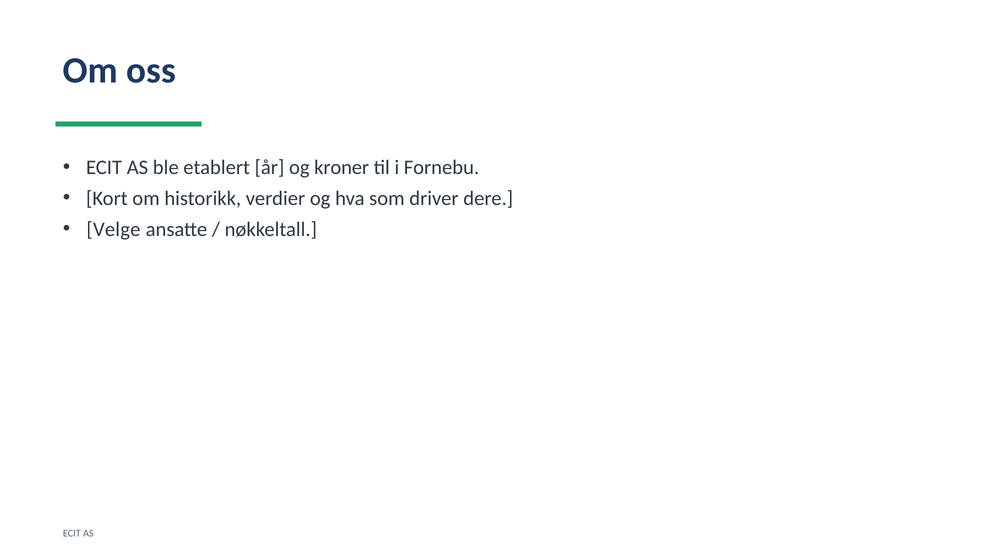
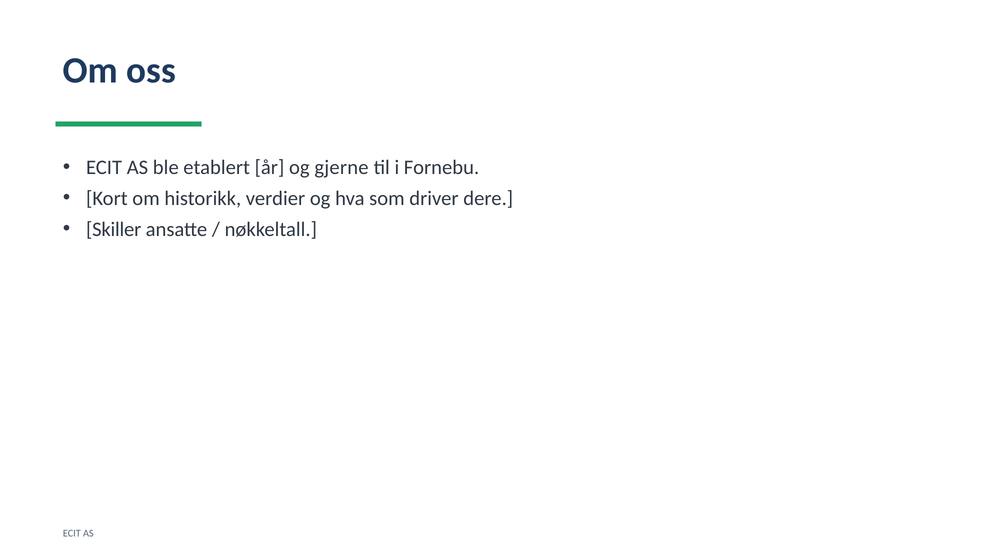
kroner: kroner -> gjerne (341, 168)
Velge: Velge -> Skiller (114, 229)
